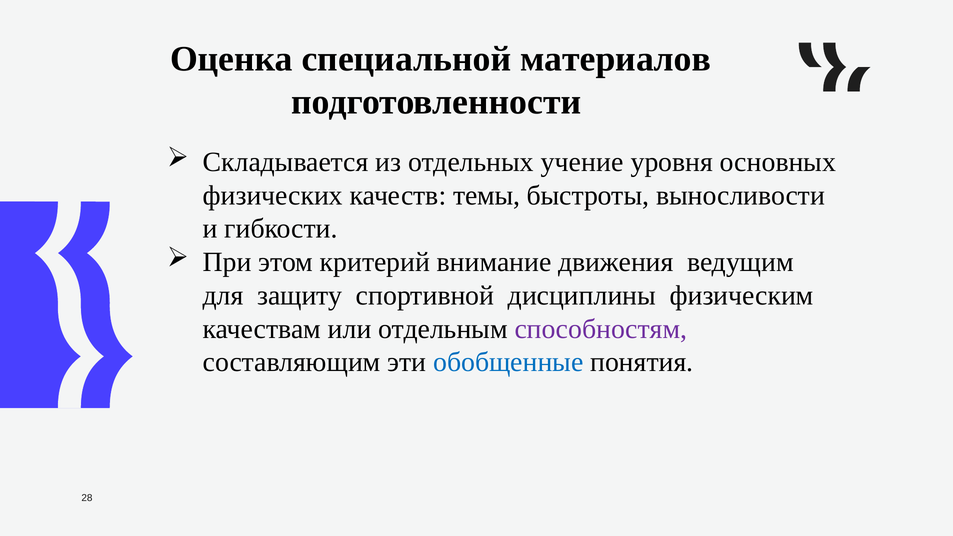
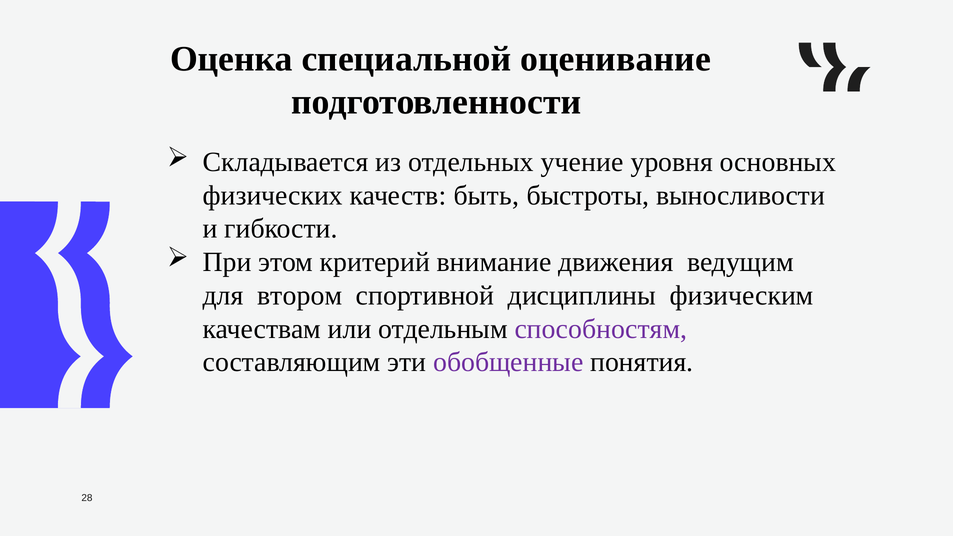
материалов: материалов -> оценивание (616, 59)
темы: темы -> быть (486, 195)
защиту: защиту -> втором (300, 296)
обобщенные colour: blue -> purple (508, 362)
